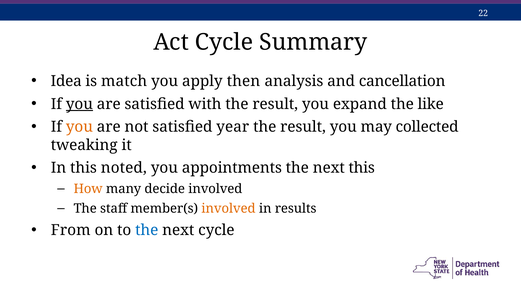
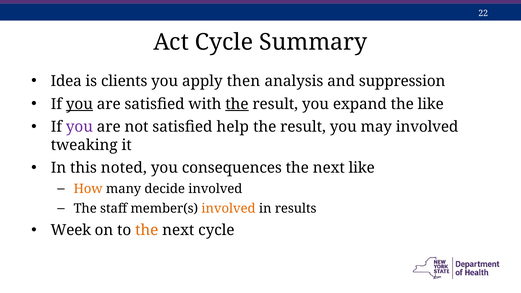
match: match -> clients (124, 81)
cancellation: cancellation -> suppression (402, 81)
the underline: none -> present (237, 104)
you colour: orange -> purple (79, 127)
year: year -> help (233, 127)
may collected: collected -> involved (427, 127)
appointments: appointments -> consequences (232, 168)
next this: this -> like (362, 168)
From: From -> Week (71, 230)
the colour: blue -> orange (147, 230)
